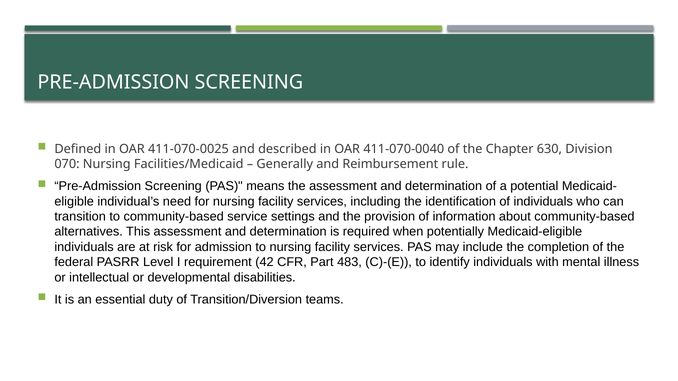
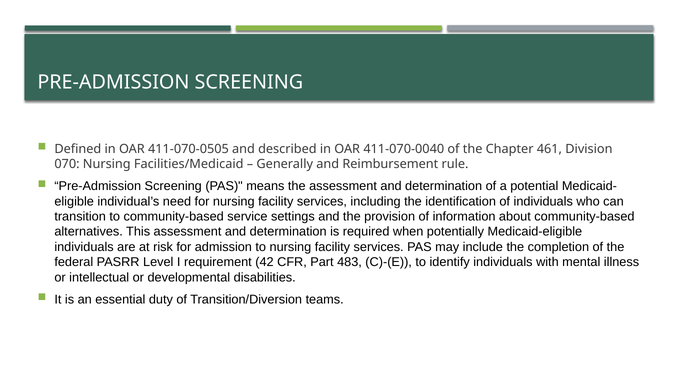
411-070-0025: 411-070-0025 -> 411-070-0505 (188, 149)
630: 630 -> 461 (549, 149)
